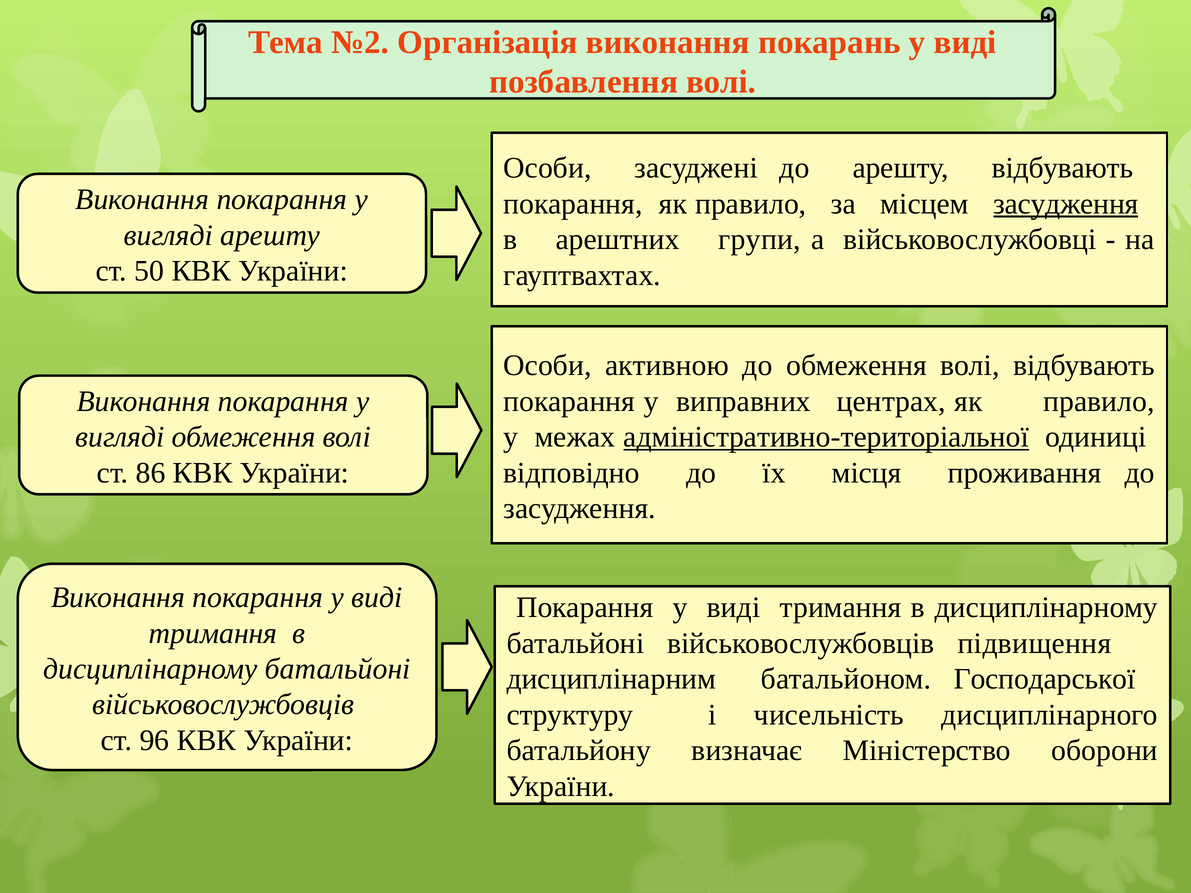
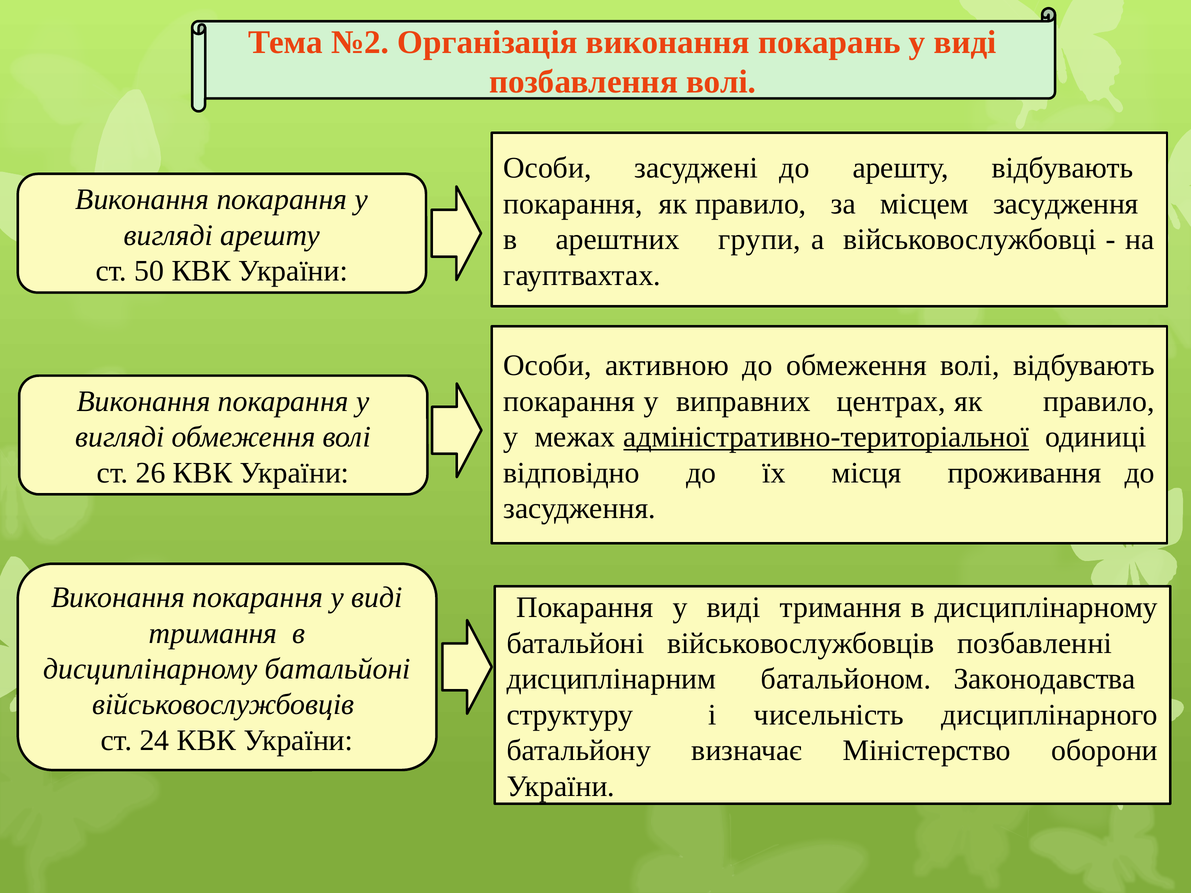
засудження underline: present -> none (1066, 204)
86: 86 -> 26 (151, 473)
підвищення: підвищення -> позбавленні (1035, 644)
Господарської: Господарської -> Законодавства (1045, 679)
96: 96 -> 24 (154, 741)
